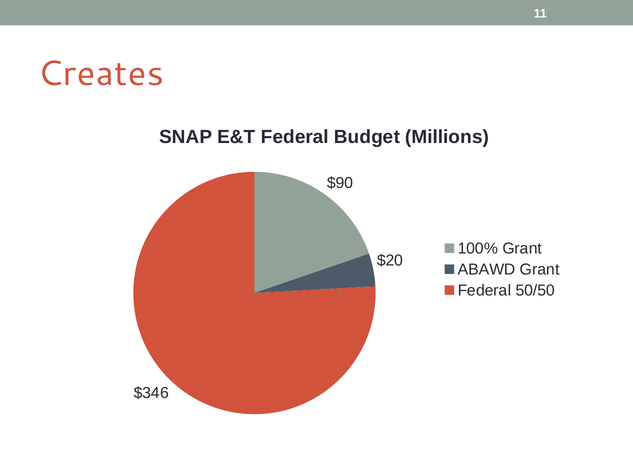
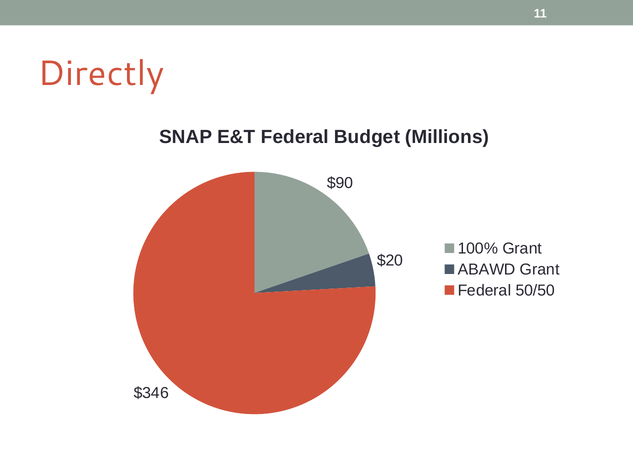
Creates: Creates -> Directly (101, 74)
